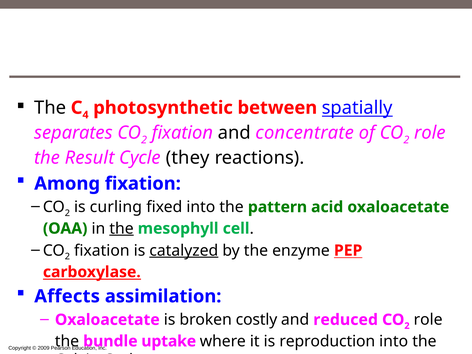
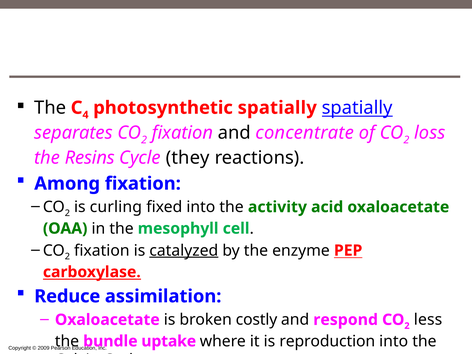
photosynthetic between: between -> spatially (277, 108)
role: role -> loss (430, 133)
Result: Result -> Resins (90, 158)
pattern: pattern -> activity (277, 207)
the underline: present -> none (122, 229)
Affects: Affects -> Reduce (67, 296)
reduced: reduced -> respond (346, 320)
role: role -> less (428, 320)
